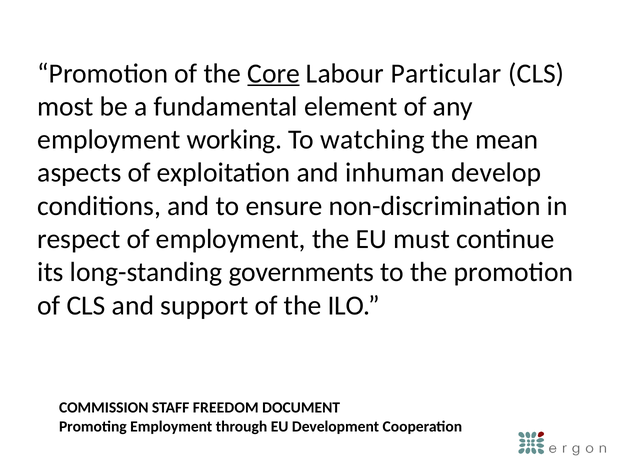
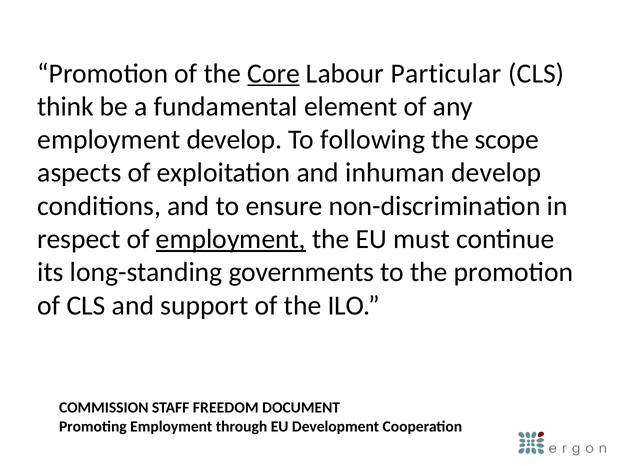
most: most -> think (66, 107)
employment working: working -> develop (234, 140)
watching: watching -> following (373, 140)
mean: mean -> scope (507, 140)
employment underline: none -> present (231, 239)
